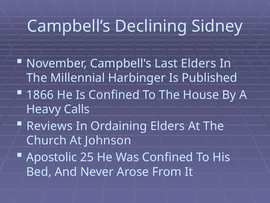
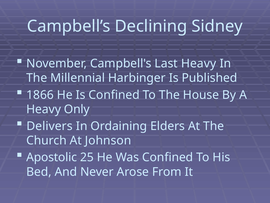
Last Elders: Elders -> Heavy (199, 63)
Calls: Calls -> Only (77, 109)
Reviews: Reviews -> Delivers (50, 126)
